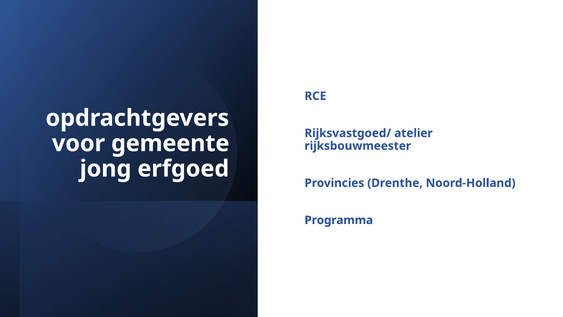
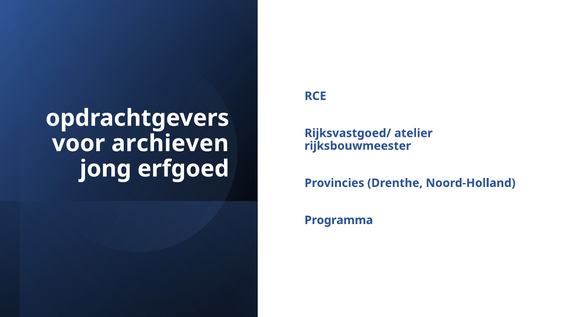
gemeente: gemeente -> archieven (170, 143)
